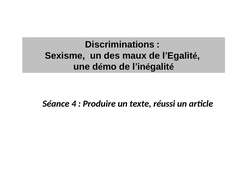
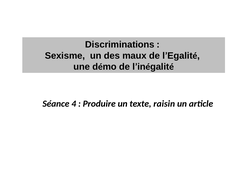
réussi: réussi -> raisin (164, 104)
